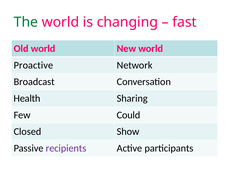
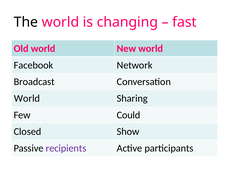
The colour: green -> black (26, 22)
Proactive: Proactive -> Facebook (33, 65)
Health: Health -> World (27, 98)
